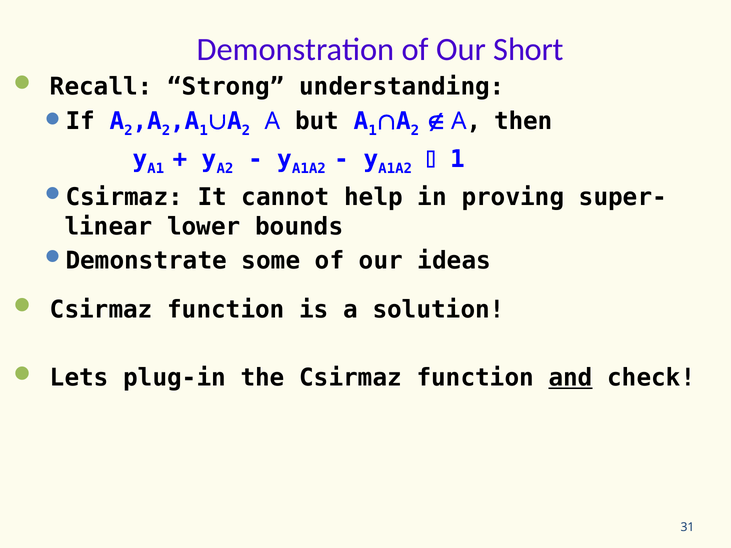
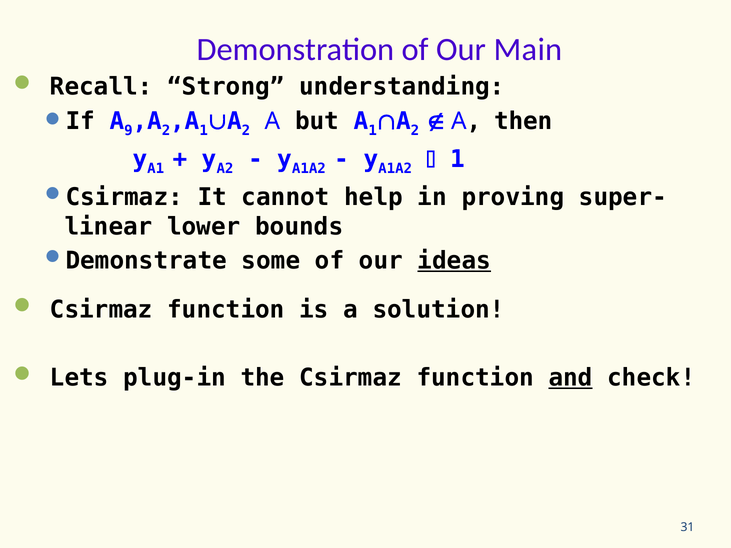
Short: Short -> Main (528, 50)
A 2: 2 -> 9 (128, 131)
ideas underline: none -> present (454, 261)
